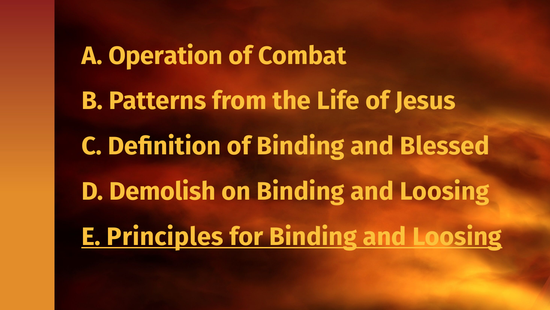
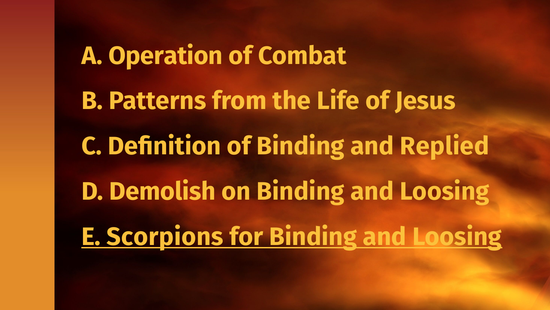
Blessed: Blessed -> Replied (445, 146)
Principles: Principles -> Scorpions (165, 236)
